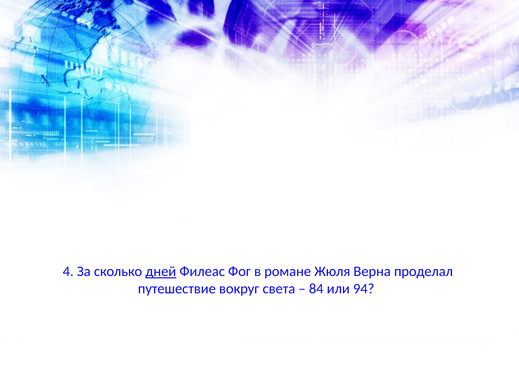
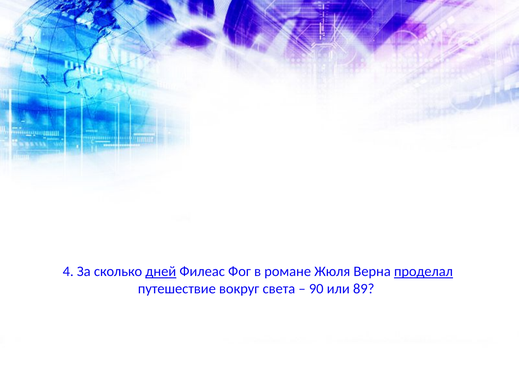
проделал underline: none -> present (423, 272)
84: 84 -> 90 (316, 289)
94: 94 -> 89 (364, 289)
